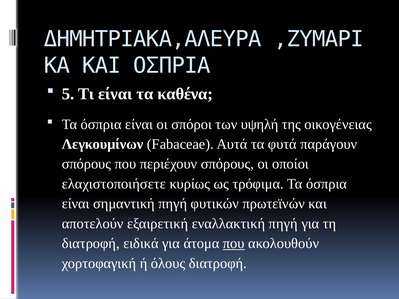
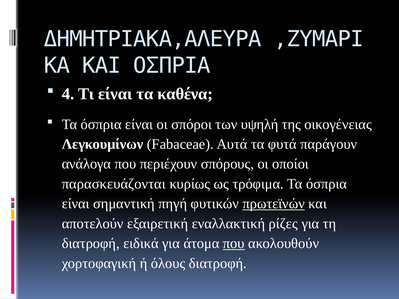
5: 5 -> 4 (68, 94)
σπόρους: σπόρους -> ανάλογα (86, 164)
ελαχιστοποιήσετε: ελαχιστοποιήσετε -> παρασκευάζονται (114, 184)
πρωτεϊνών underline: none -> present (274, 204)
εναλλακτική πηγή: πηγή -> ρίζες (283, 224)
